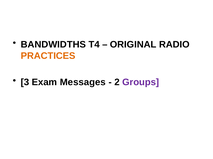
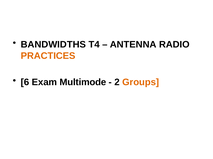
ORIGINAL: ORIGINAL -> ANTENNA (133, 45)
3: 3 -> 6 (25, 83)
Messages: Messages -> Multimode (83, 83)
Groups colour: purple -> orange (141, 83)
